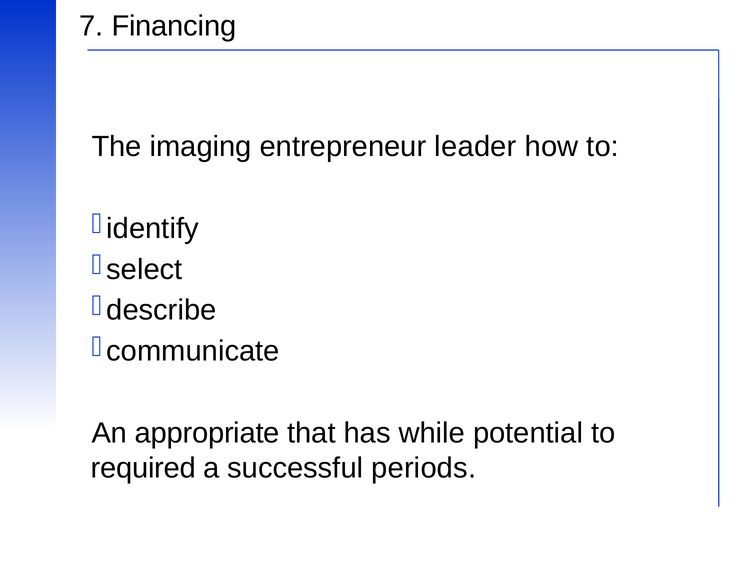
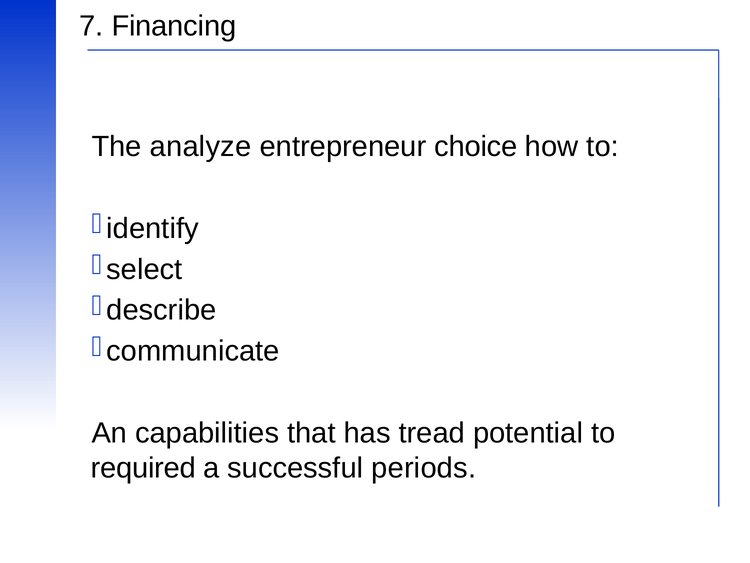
imaging: imaging -> analyze (201, 147)
leader: leader -> choice (476, 147)
appropriate: appropriate -> capabilities (207, 433)
while: while -> tread (432, 433)
